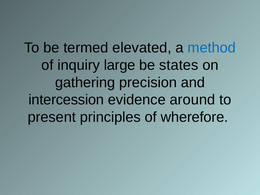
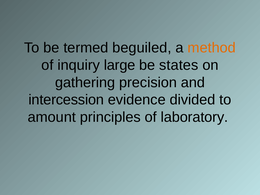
elevated: elevated -> beguiled (142, 48)
method colour: blue -> orange (212, 48)
around: around -> divided (192, 100)
present: present -> amount (52, 117)
wherefore: wherefore -> laboratory (194, 117)
